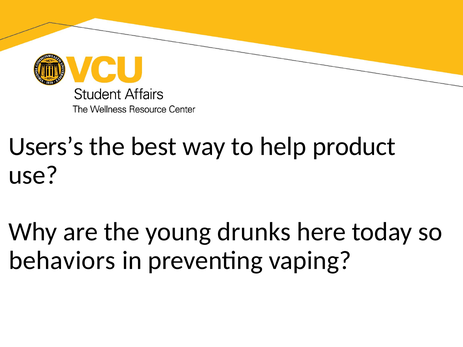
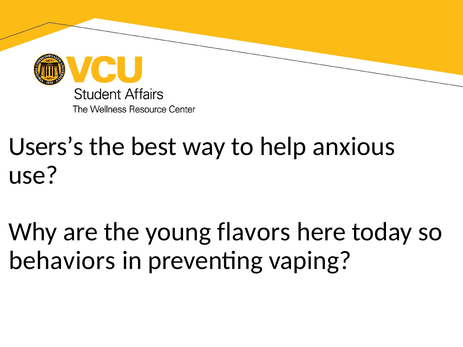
product: product -> anxious (354, 147)
drunks: drunks -> flavors (254, 232)
